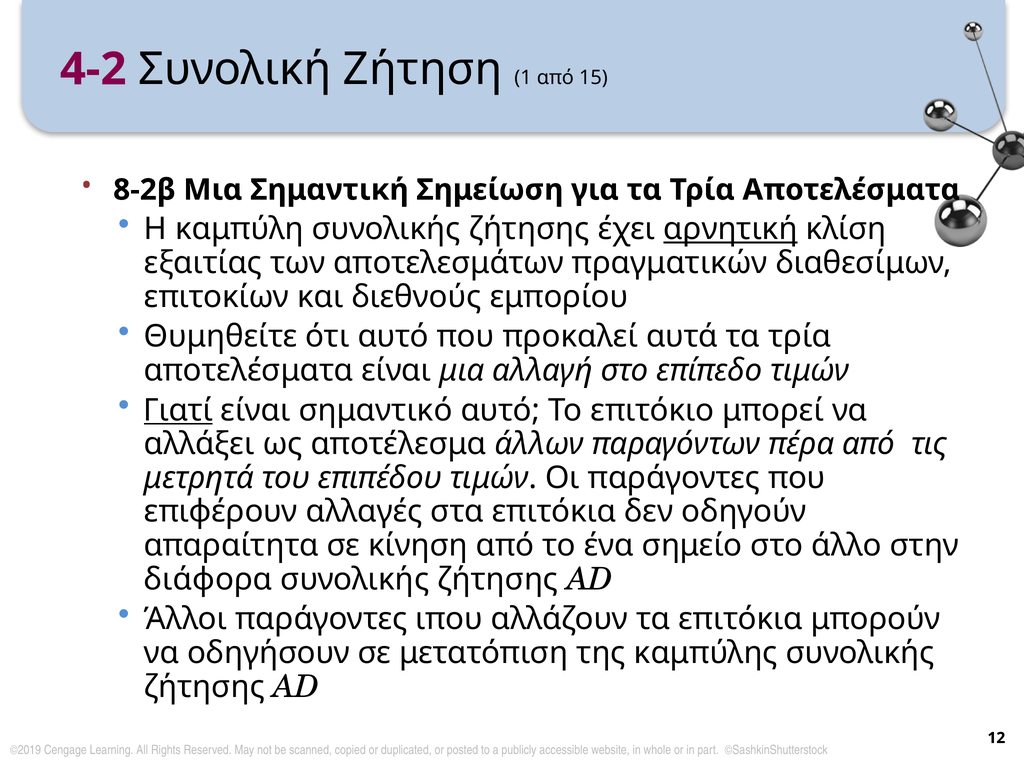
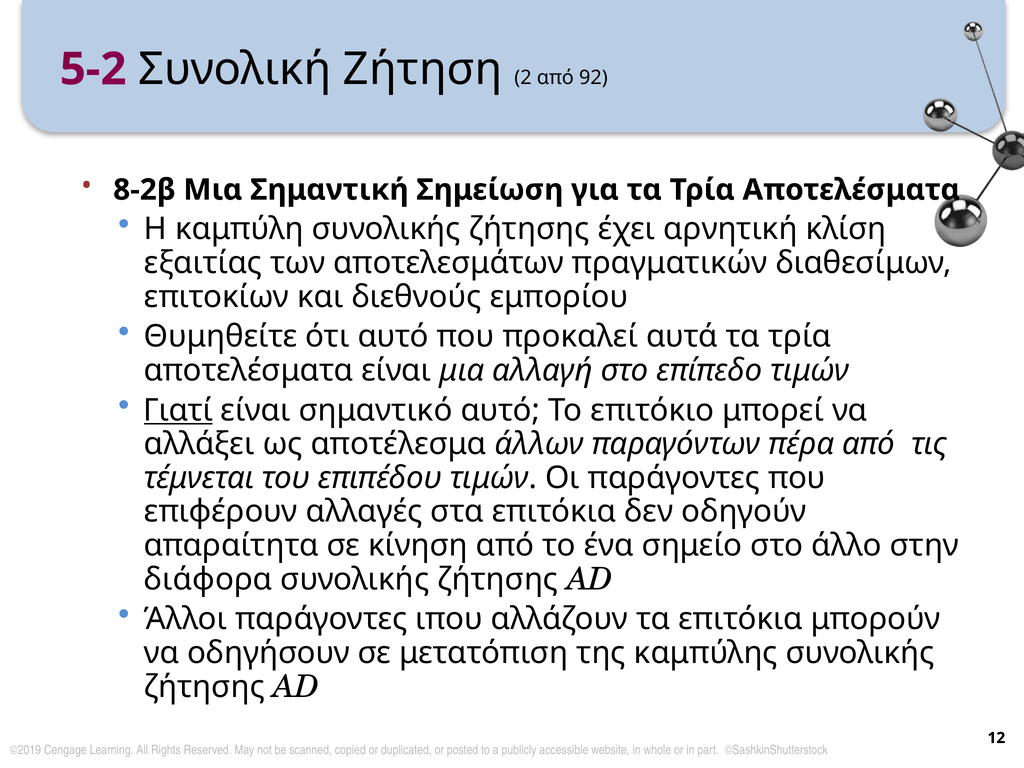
4-2: 4-2 -> 5-2 (93, 69)
1: 1 -> 2 (523, 78)
15: 15 -> 92 (593, 78)
αρνητική underline: present -> none (731, 229)
μετρητά: μετρητά -> τέμνεται (199, 478)
